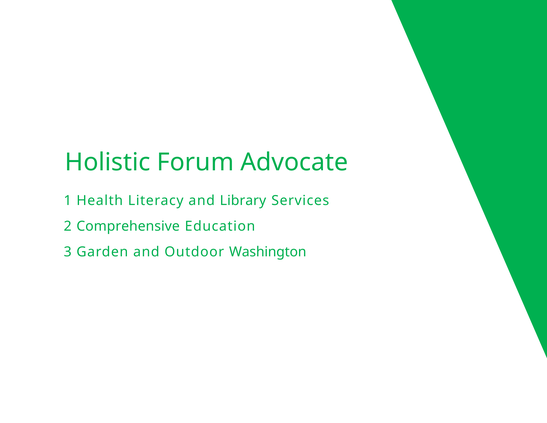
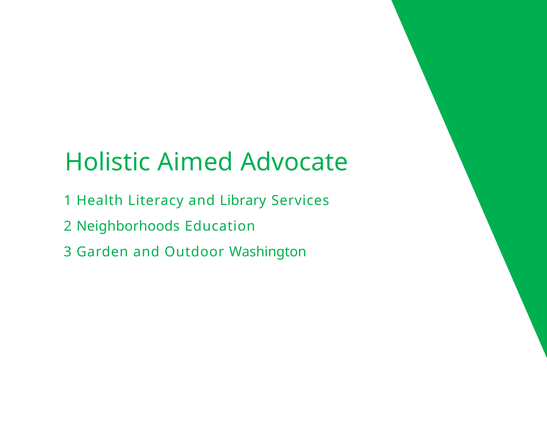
Forum: Forum -> Aimed (195, 162)
Comprehensive: Comprehensive -> Neighborhoods (128, 226)
